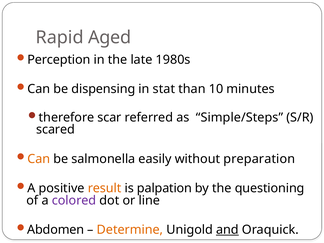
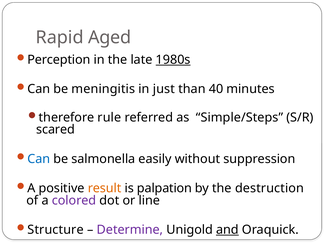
1980s underline: none -> present (173, 60)
dispensing: dispensing -> meningitis (103, 89)
stat: stat -> just (164, 89)
10: 10 -> 40 (216, 89)
scar: scar -> rule (109, 117)
Can colour: orange -> blue (39, 159)
preparation: preparation -> suppression (259, 159)
questioning: questioning -> destruction (269, 188)
Abdomen: Abdomen -> Structure (56, 230)
Determine colour: orange -> purple (130, 230)
